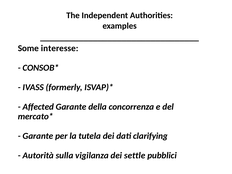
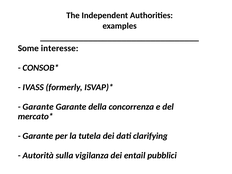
Affected: Affected -> Garante (38, 107)
settle: settle -> entail (135, 155)
